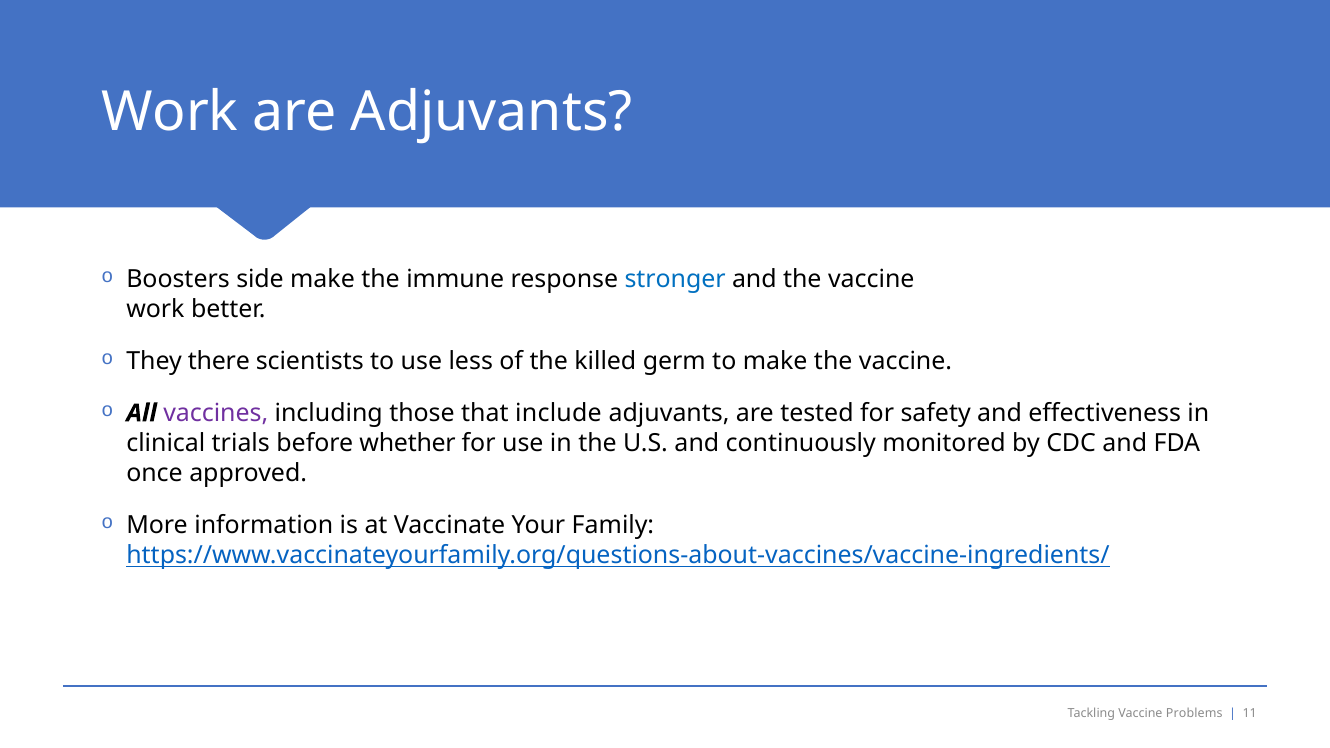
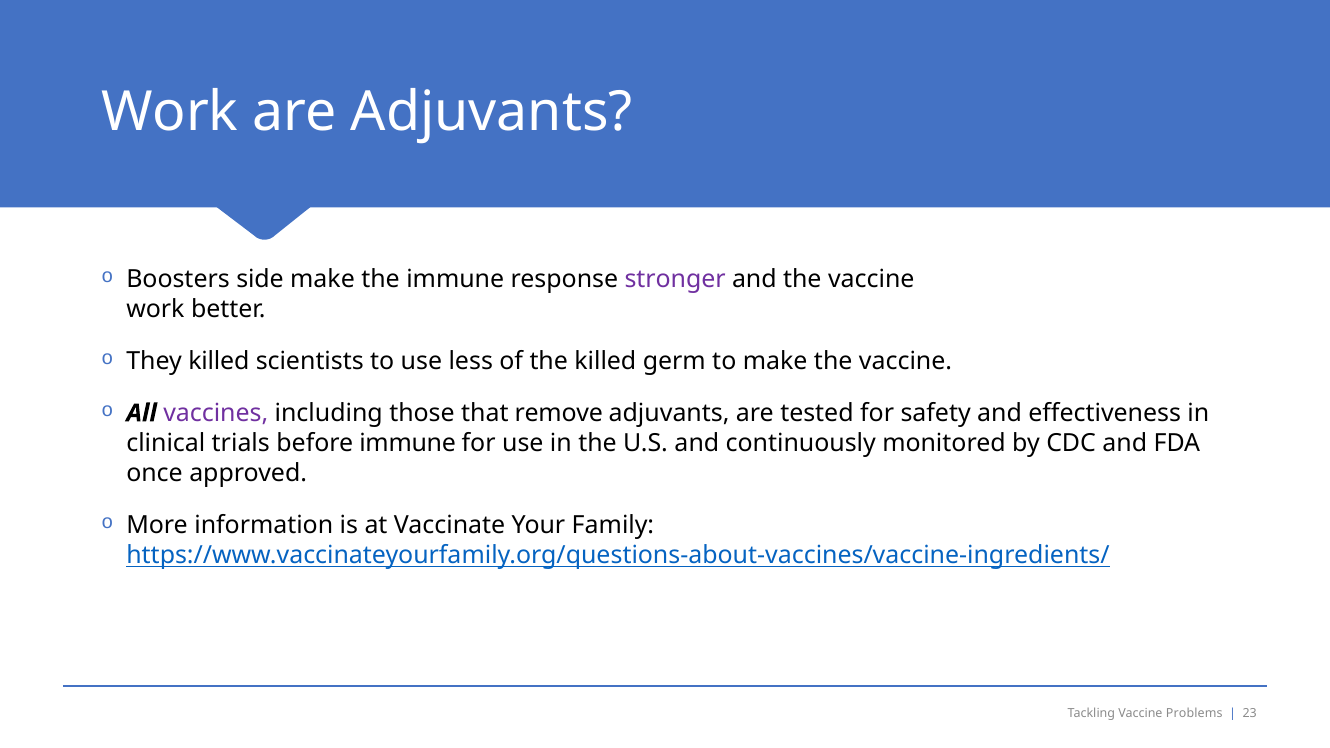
stronger colour: blue -> purple (675, 279)
They there: there -> killed (219, 361)
include: include -> remove (559, 413)
before whether: whether -> immune (408, 443)
11: 11 -> 23 (1250, 713)
